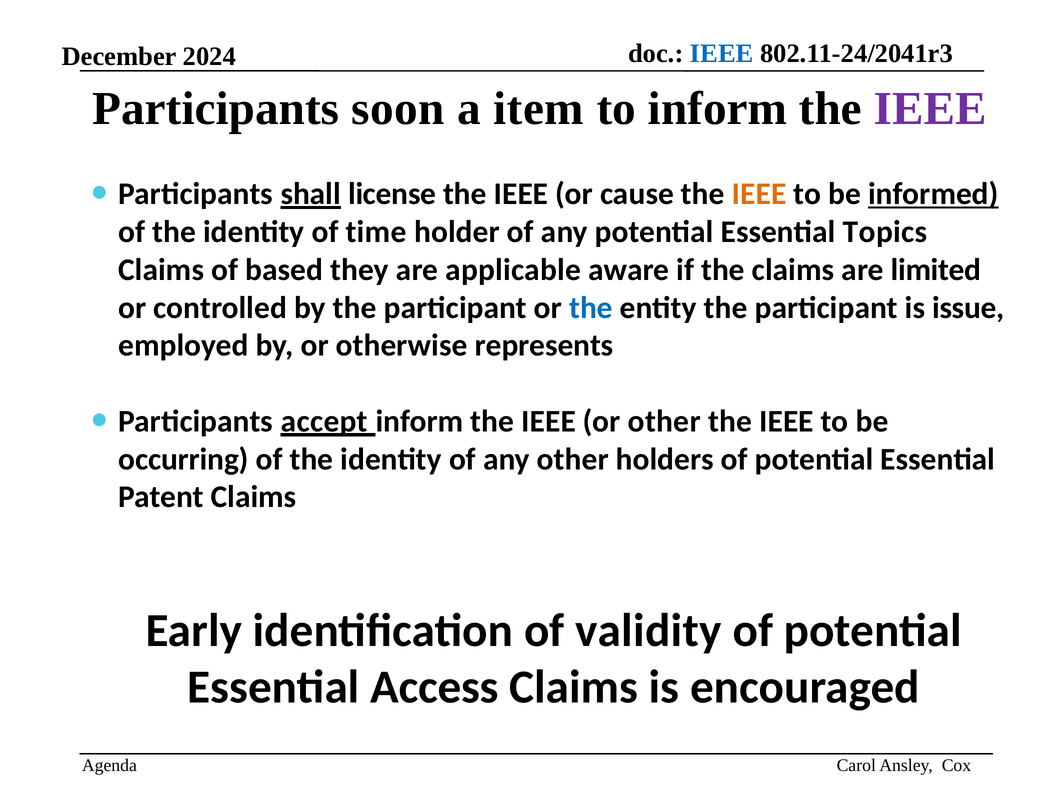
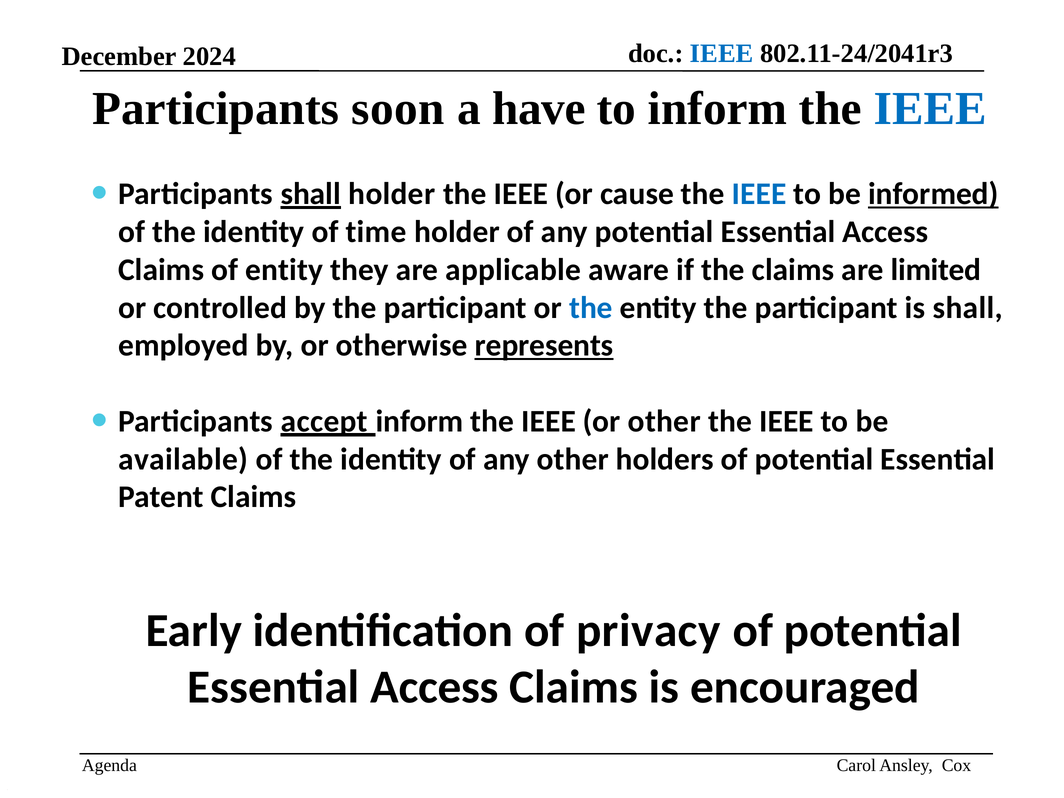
item: item -> have (539, 108)
IEEE colour: purple -> blue (930, 108)
shall license: license -> holder (392, 194)
IEEE colour: orange -> blue (759, 194)
any potential Essential Topics: Topics -> Access (885, 232)
of based: based -> entity (284, 270)
is issue: issue -> shall (968, 308)
represents underline: none -> present (544, 346)
occurring: occurring -> available (183, 459)
validity: validity -> privacy (648, 631)
